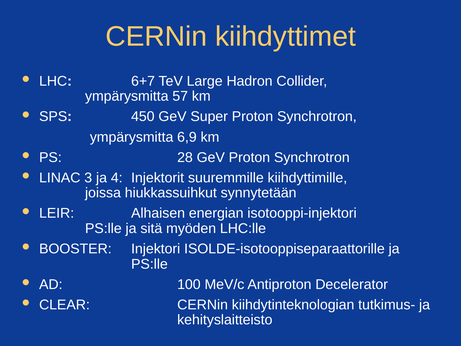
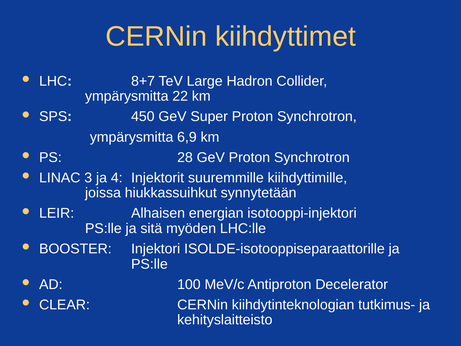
6+7: 6+7 -> 8+7 (143, 81)
57: 57 -> 22 (180, 96)
